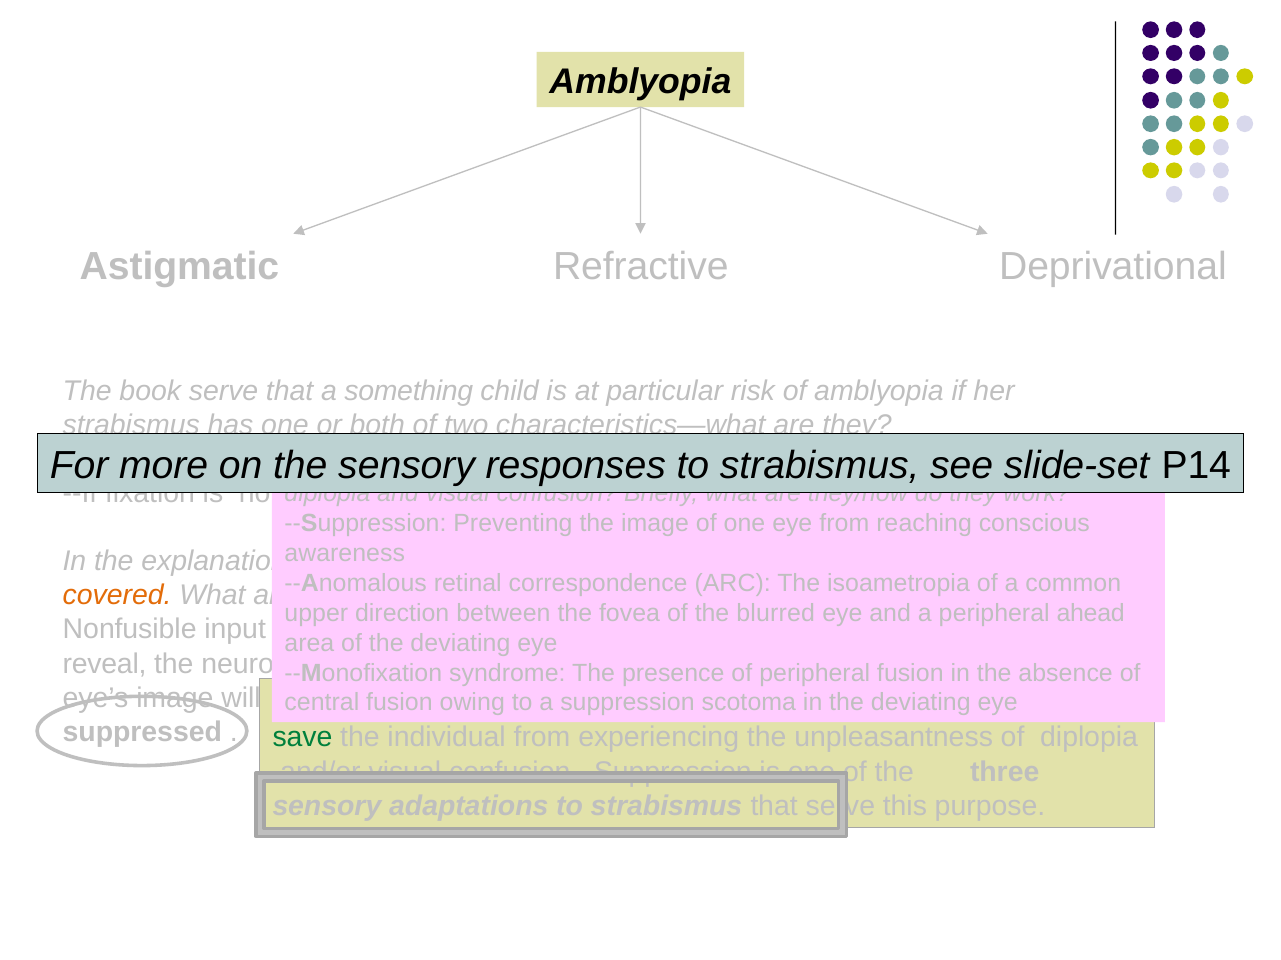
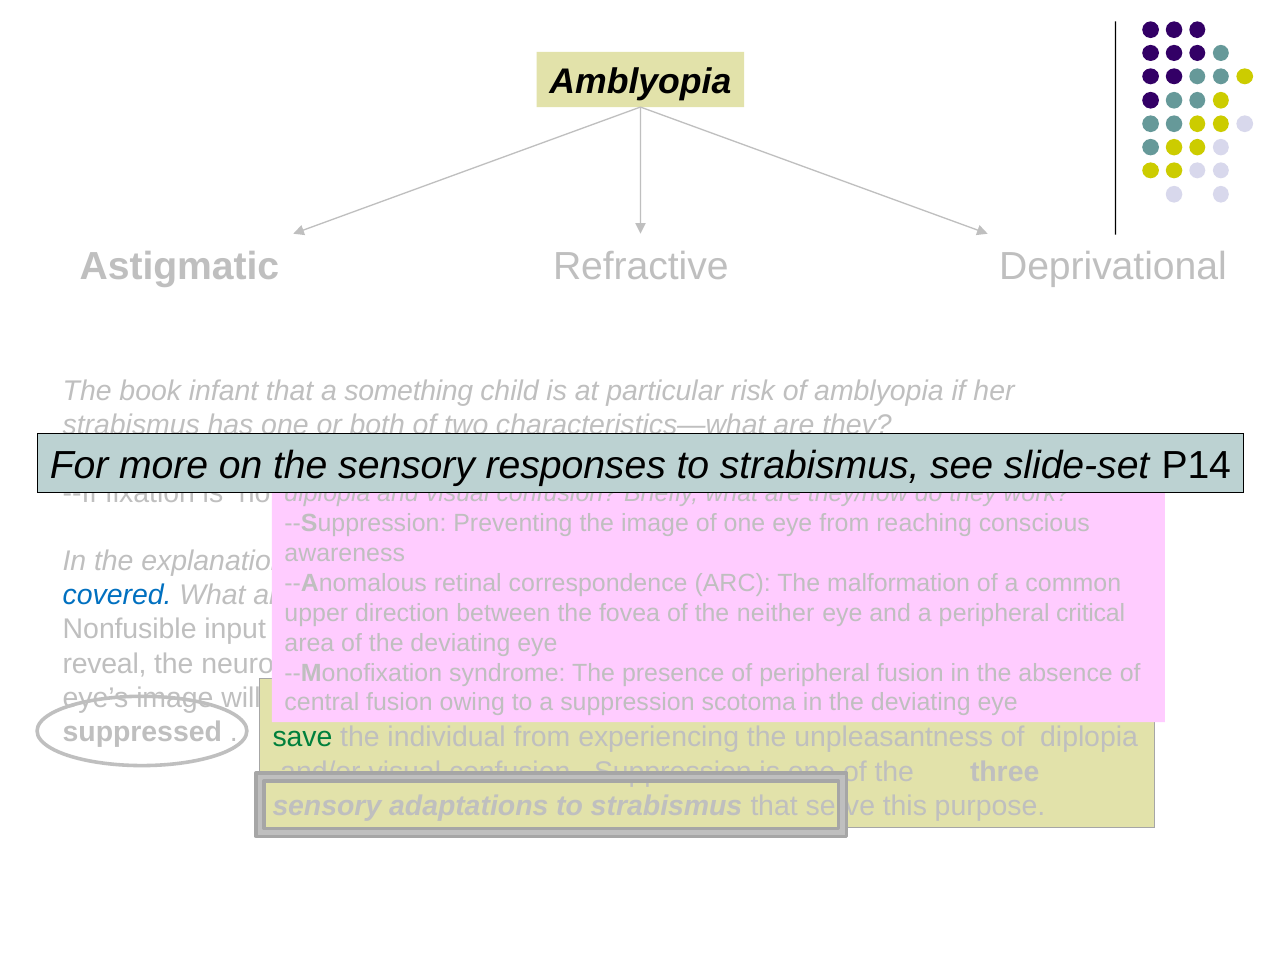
book serve: serve -> infant (224, 391)
isoametropia: isoametropia -> malformation (899, 584)
covered colour: orange -> blue (117, 596)
blurred: blurred -> neither (776, 614)
ahead: ahead -> critical (1091, 614)
